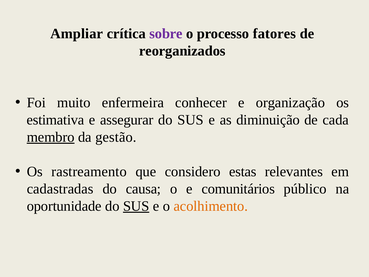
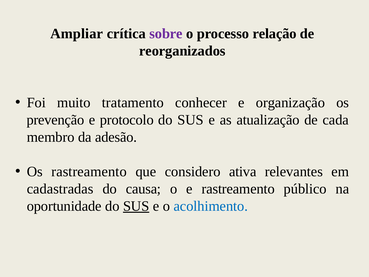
fatores: fatores -> relação (275, 34)
enfermeira: enfermeira -> tratamento (133, 102)
estimativa: estimativa -> prevenção (55, 120)
assegurar: assegurar -> protocolo (127, 120)
diminuição: diminuição -> atualização (268, 120)
membro underline: present -> none (51, 137)
gestão: gestão -> adesão (116, 137)
estas: estas -> ativa (243, 171)
e comunitários: comunitários -> rastreamento (238, 189)
acolhimento colour: orange -> blue (211, 206)
